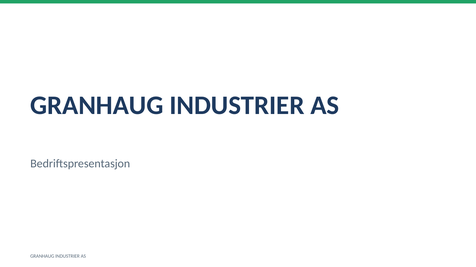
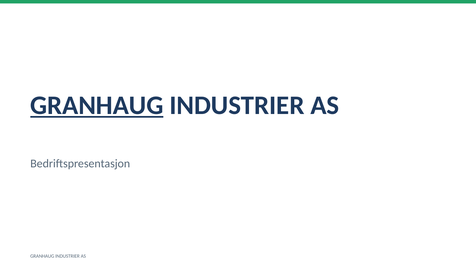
GRANHAUG underline: none -> present (97, 106)
